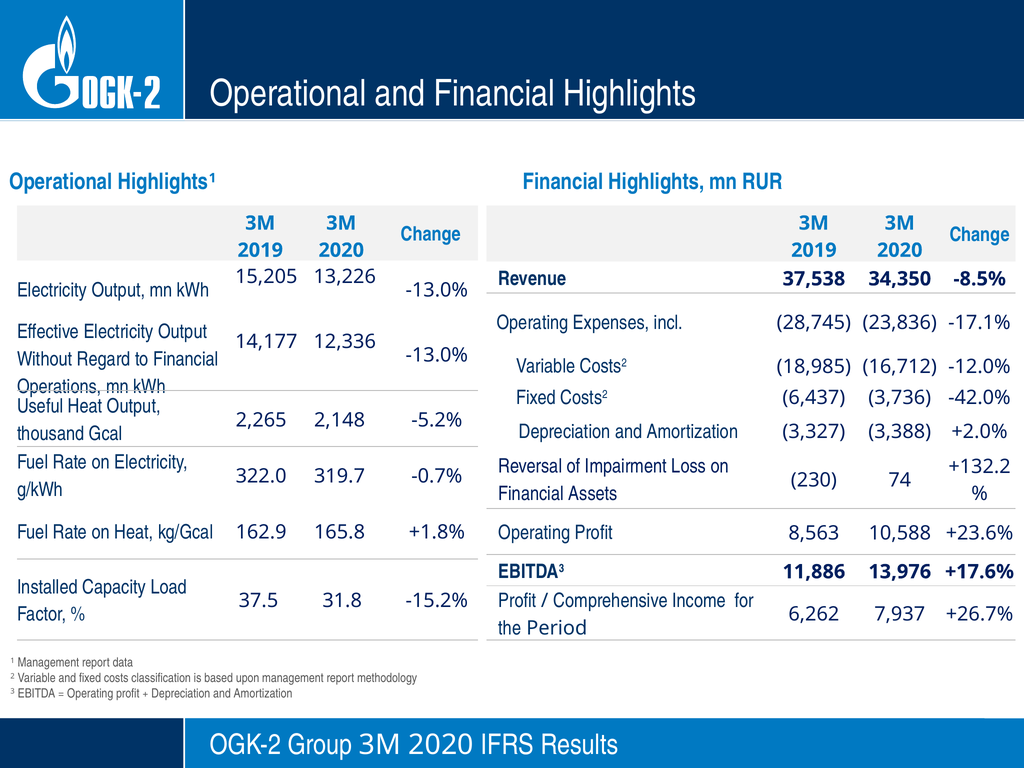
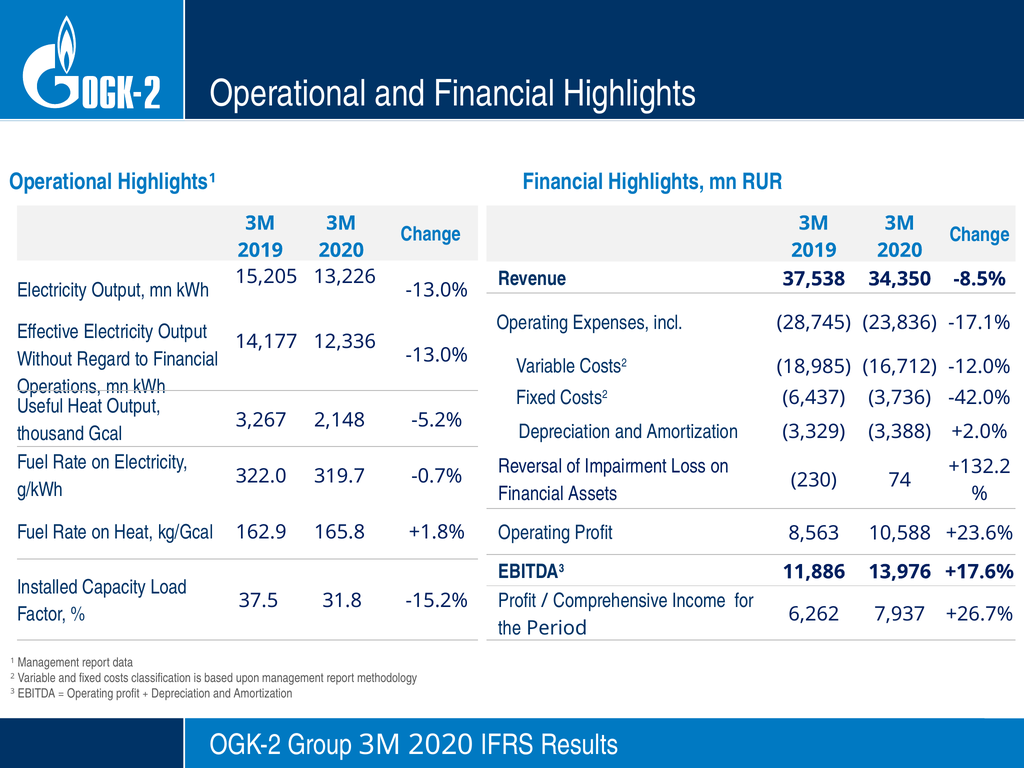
2,265: 2,265 -> 3,267 (261, 420)
3,327: 3,327 -> 3,329 (814, 432)
